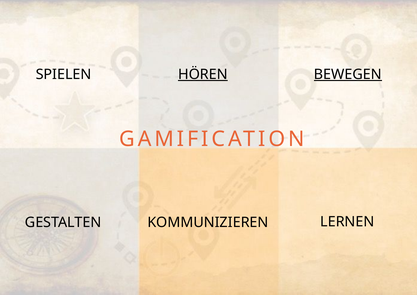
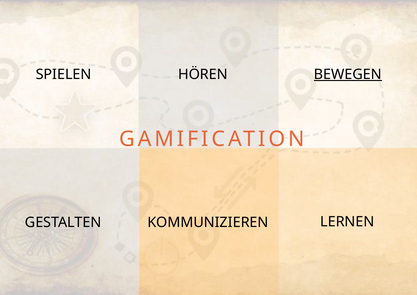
HÖREN underline: present -> none (203, 74)
